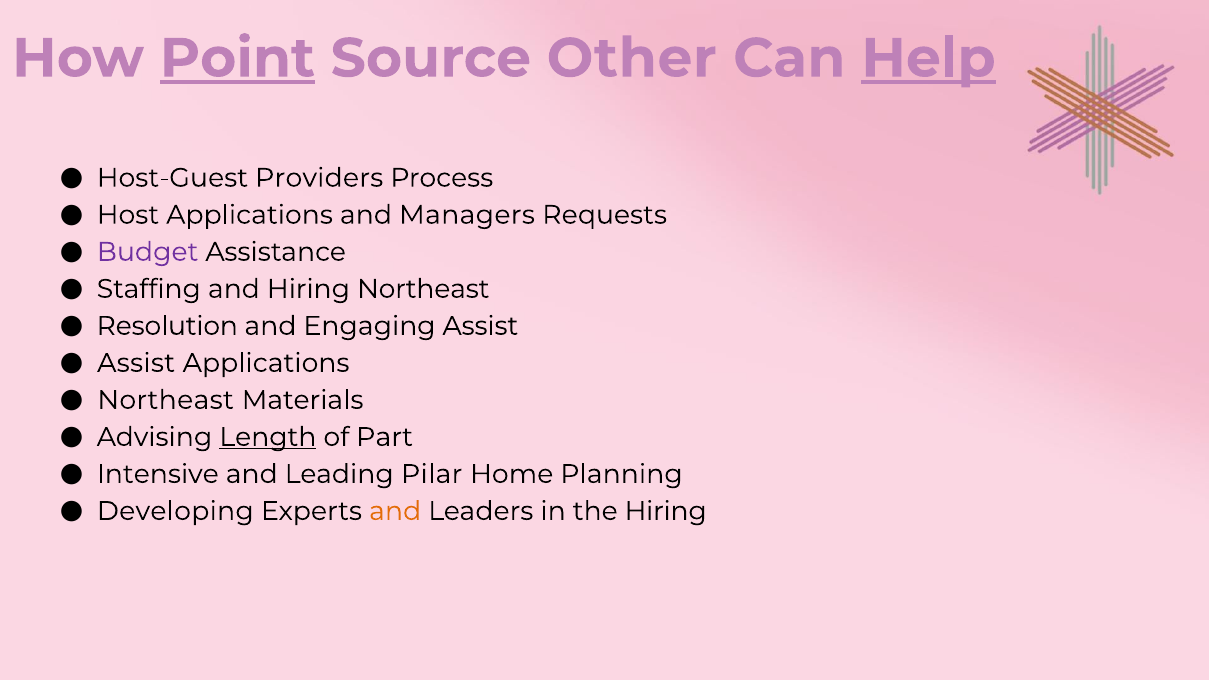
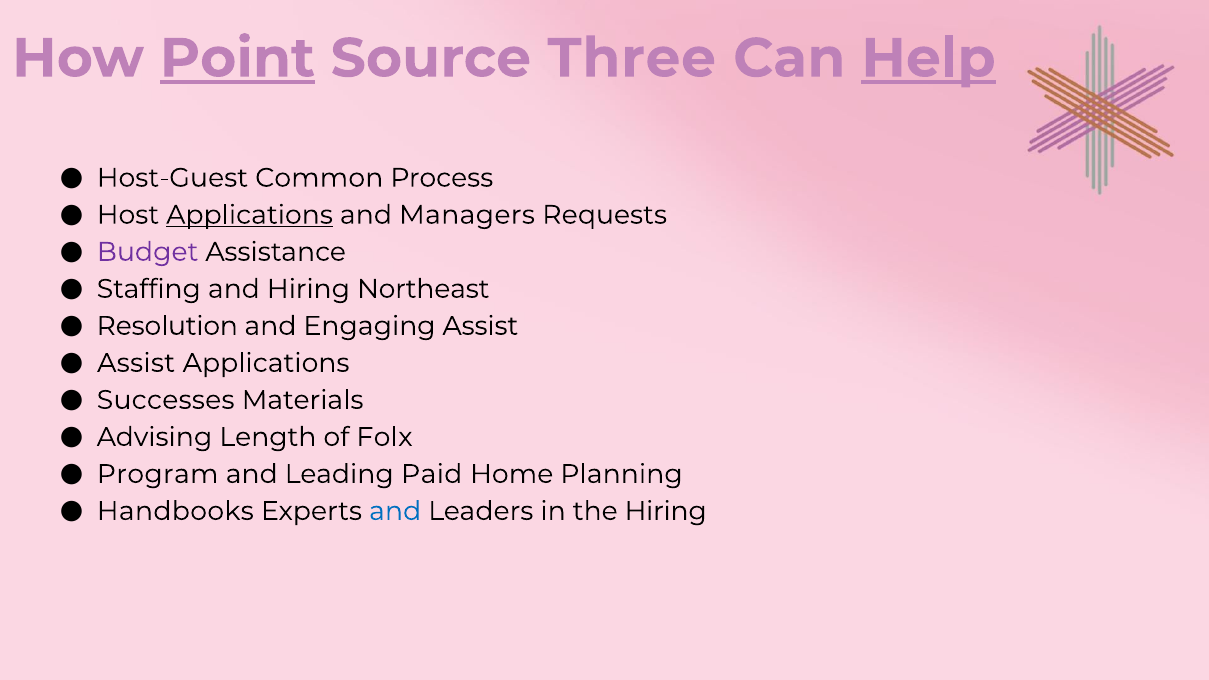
Other: Other -> Three (632, 58)
Providers: Providers -> Common (319, 178)
Applications underline: none -> present (250, 215)
Northeast: Northeast -> Successes (166, 400)
Length underline: present -> none (268, 437)
Part: Part -> Folx (384, 437)
Intensive: Intensive -> Program (158, 474)
Pilar: Pilar -> Paid (432, 474)
Developing: Developing -> Handbooks (175, 511)
and colour: orange -> blue (395, 511)
